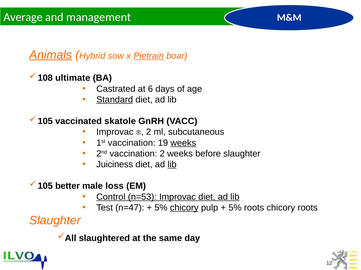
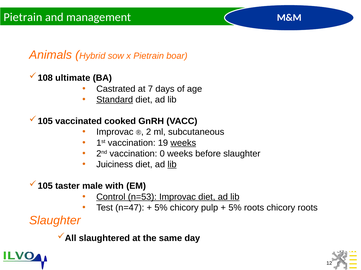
Average: Average -> Pietrain (23, 17)
Animals underline: present -> none (51, 55)
Pietrain underline: present -> none (149, 56)
6: 6 -> 7 (150, 89)
skatole: skatole -> cooked (120, 122)
vaccination 2: 2 -> 0 (162, 154)
better: better -> taster (67, 187)
loss: loss -> with (115, 187)
chicory underline: present -> none (184, 208)
